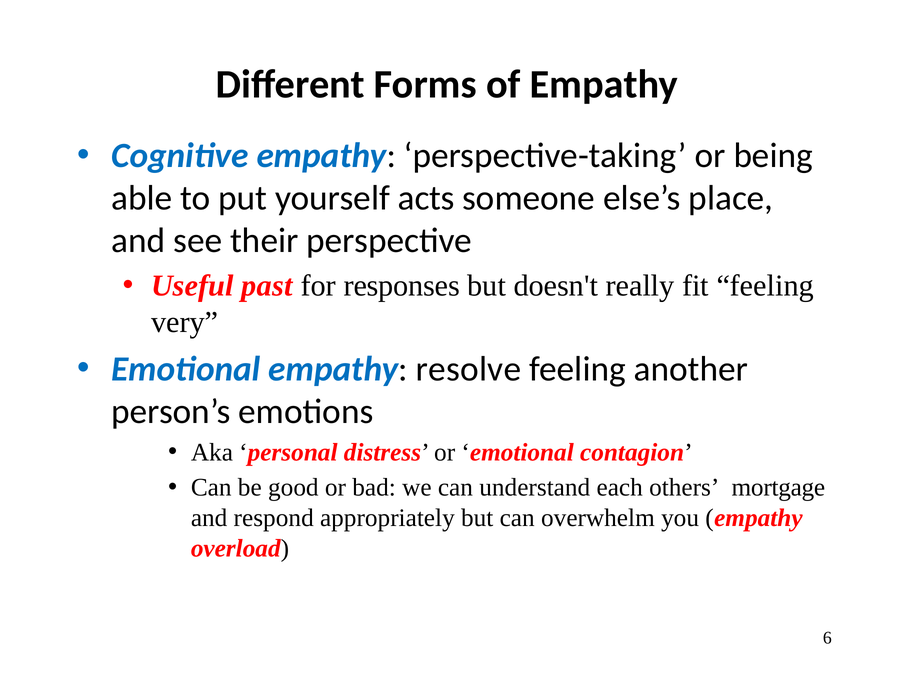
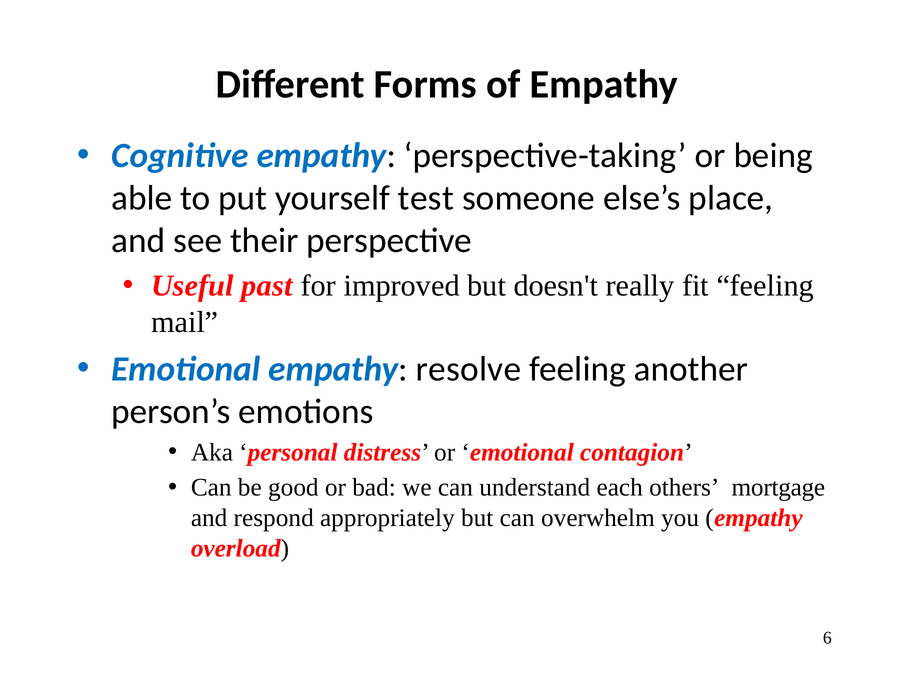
acts: acts -> test (426, 198)
responses: responses -> improved (402, 286)
very: very -> mail (185, 322)
